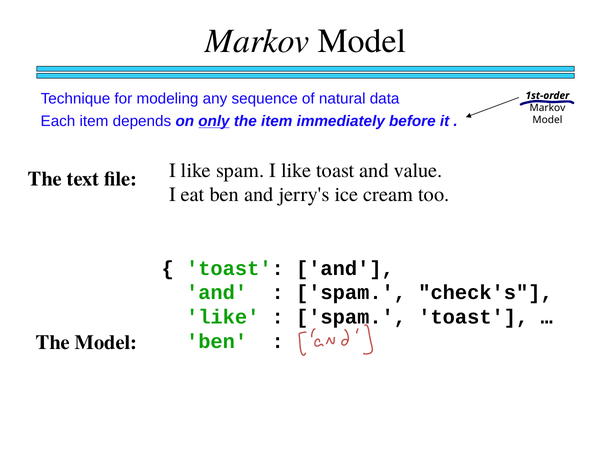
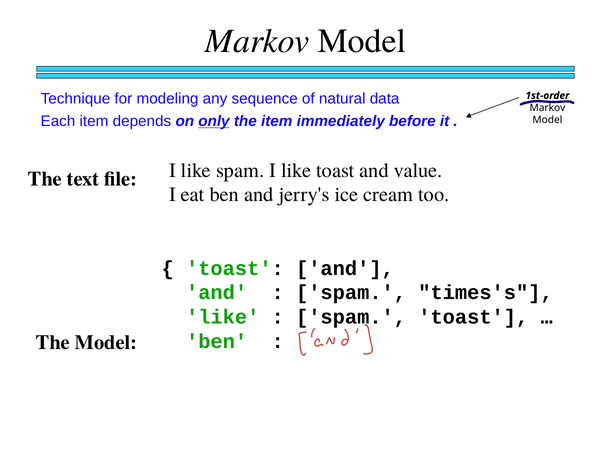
check's: check's -> times's (486, 293)
